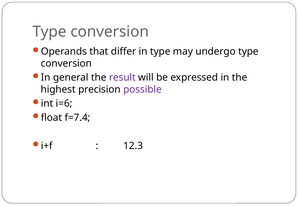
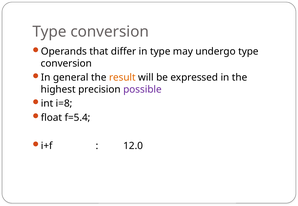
result colour: purple -> orange (122, 78)
i=6: i=6 -> i=8 (64, 104)
f=7.4: f=7.4 -> f=5.4 (78, 118)
12.3: 12.3 -> 12.0 (133, 146)
